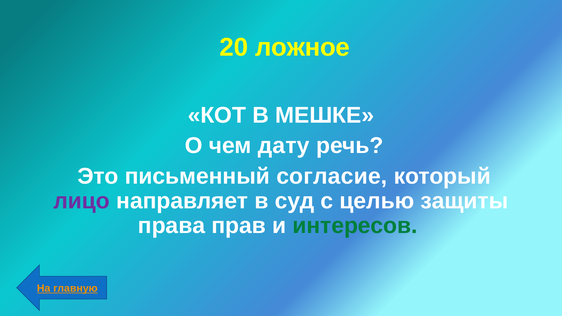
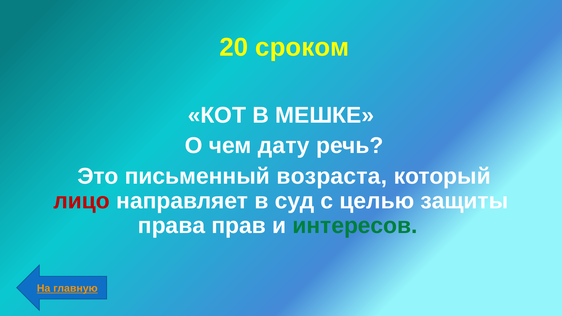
ложное: ложное -> сроком (302, 47)
согласие: согласие -> возраста (332, 176)
лицо colour: purple -> red (82, 201)
